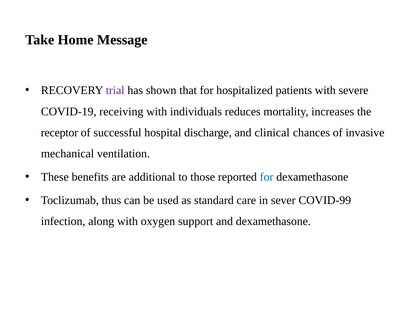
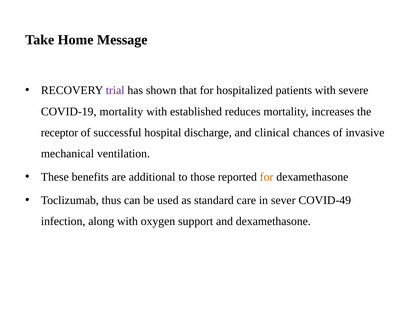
COVID-19 receiving: receiving -> mortality (121, 111)
individuals: individuals -> established (196, 111)
for colour: blue -> orange (267, 177)
COVID-99: COVID-99 -> COVID-49 (325, 200)
